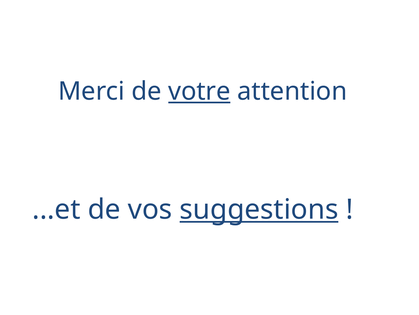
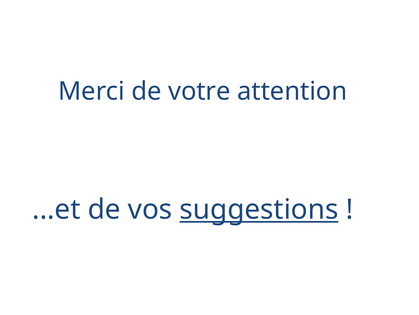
votre underline: present -> none (199, 91)
